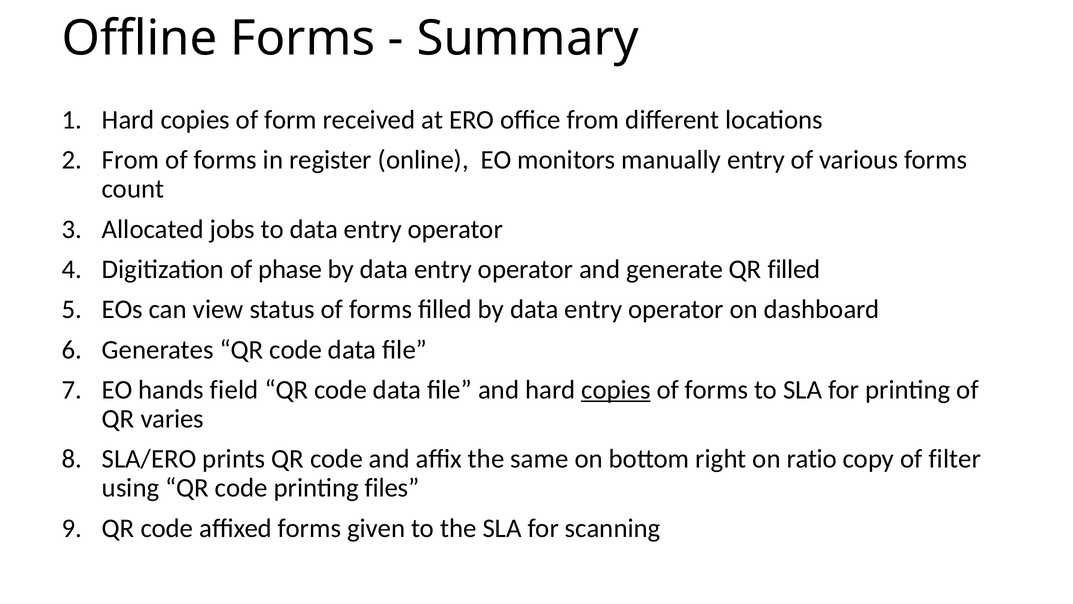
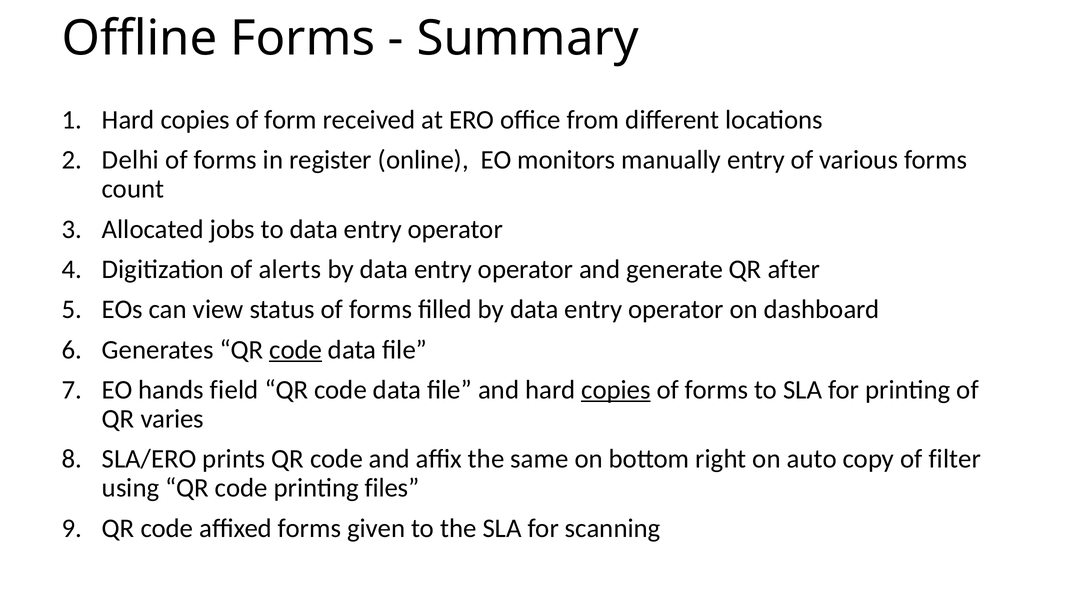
From: From -> Delhi (131, 160)
phase: phase -> alerts (290, 269)
QR filled: filled -> after (794, 269)
code underline: none -> present (296, 349)
ratio: ratio -> auto (812, 459)
